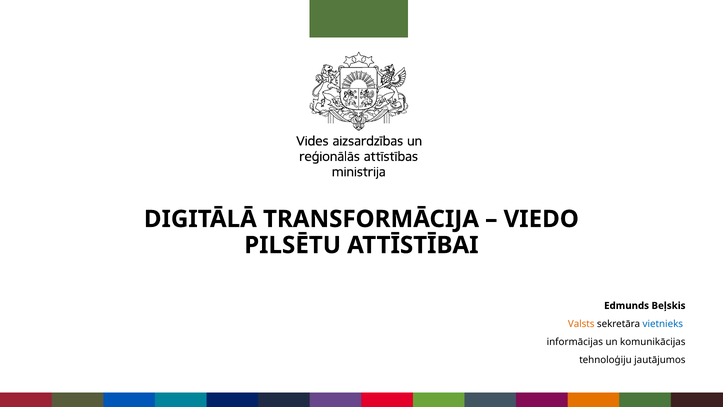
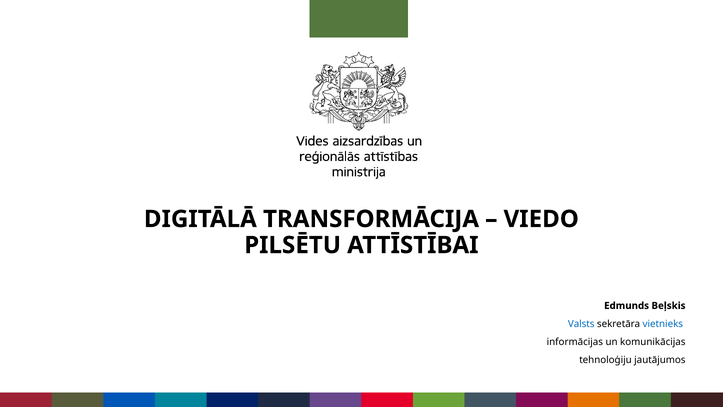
Valsts colour: orange -> blue (581, 324)
